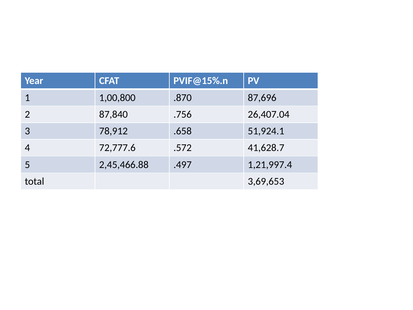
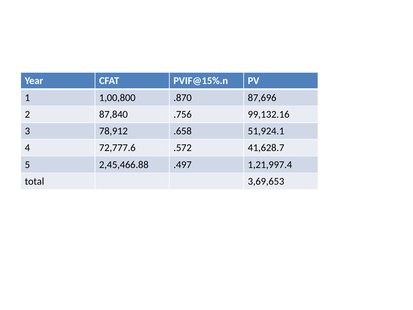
26,407.04: 26,407.04 -> 99,132.16 (269, 114)
